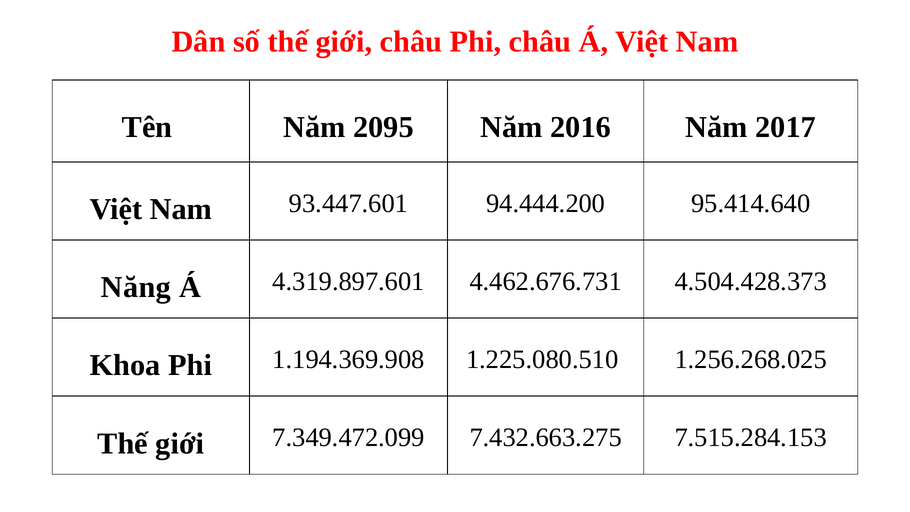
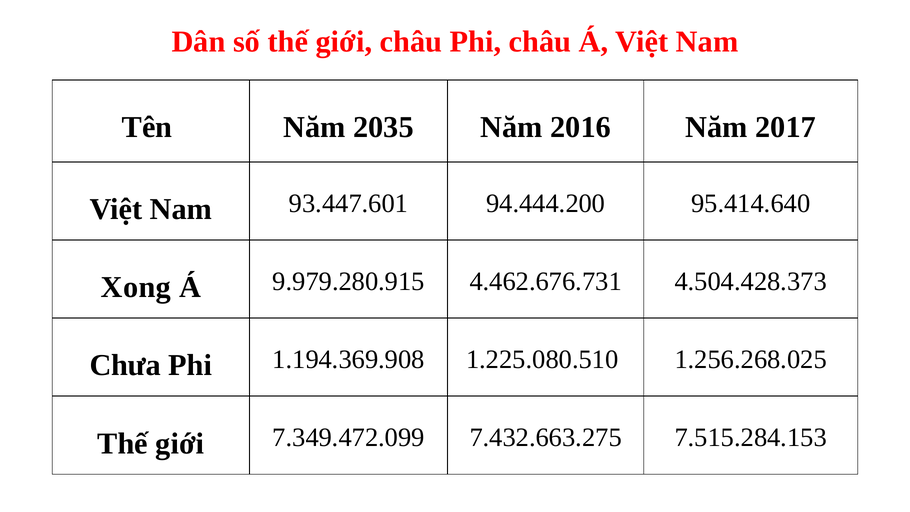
2095: 2095 -> 2035 (383, 127)
Năng: Năng -> Xong (136, 287)
4.319.897.601: 4.319.897.601 -> 9.979.280.915 (349, 281)
Khoa: Khoa -> Chưa (125, 365)
